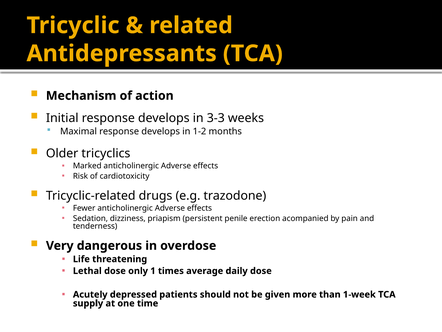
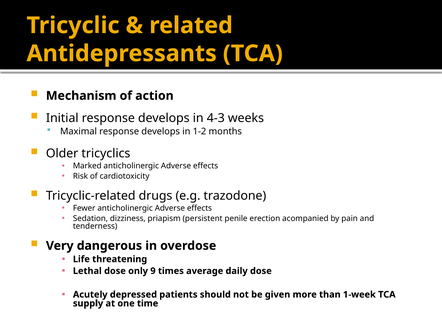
3-3: 3-3 -> 4-3 (216, 118)
1: 1 -> 9 (153, 271)
